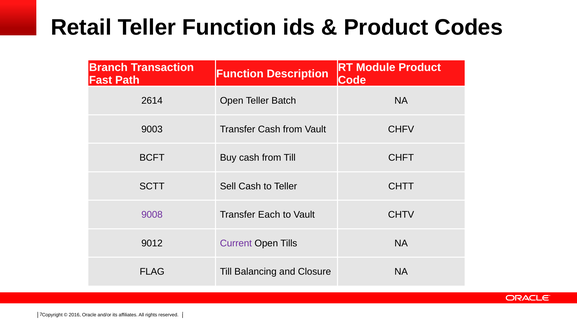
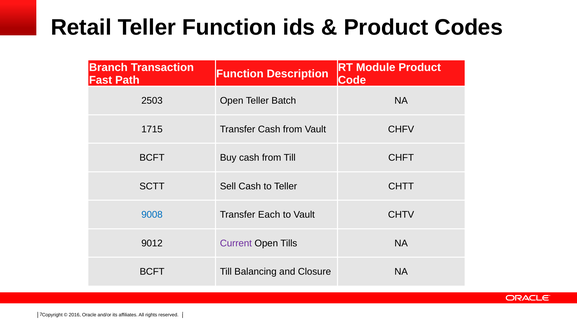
2614: 2614 -> 2503 (152, 101)
9003: 9003 -> 1715 (152, 129)
9008 colour: purple -> blue (152, 214)
FLAG: FLAG -> BCFT (152, 271)
